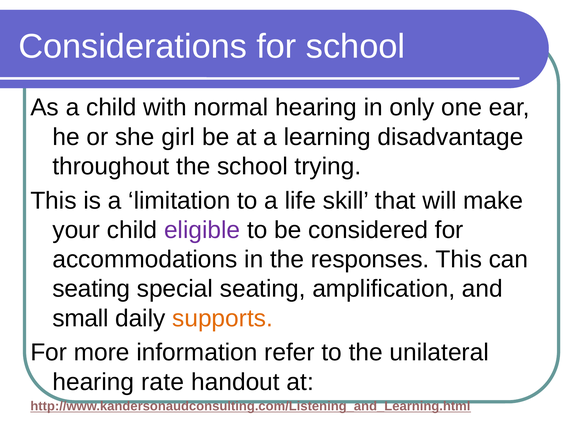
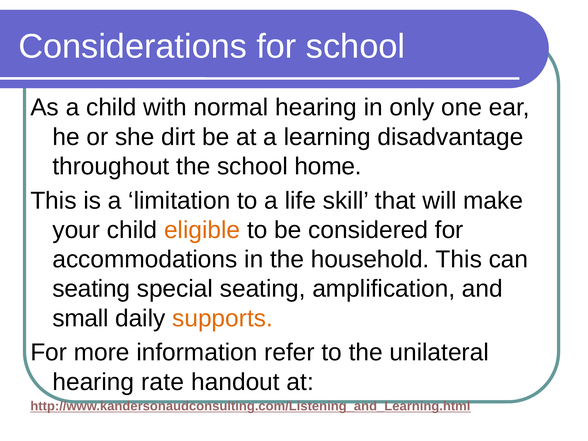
girl: girl -> dirt (178, 137)
trying: trying -> home (328, 166)
eligible colour: purple -> orange (202, 230)
responses: responses -> household (370, 259)
